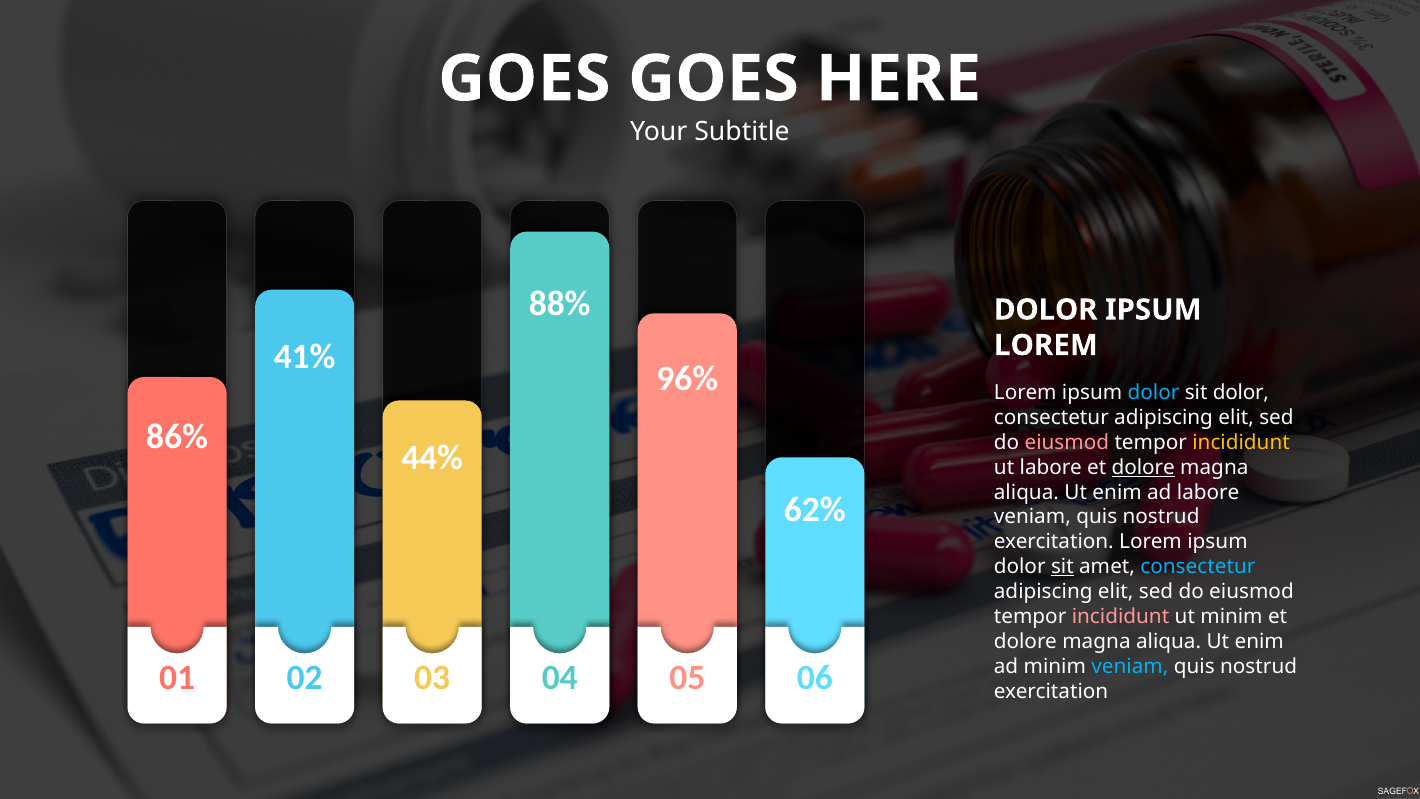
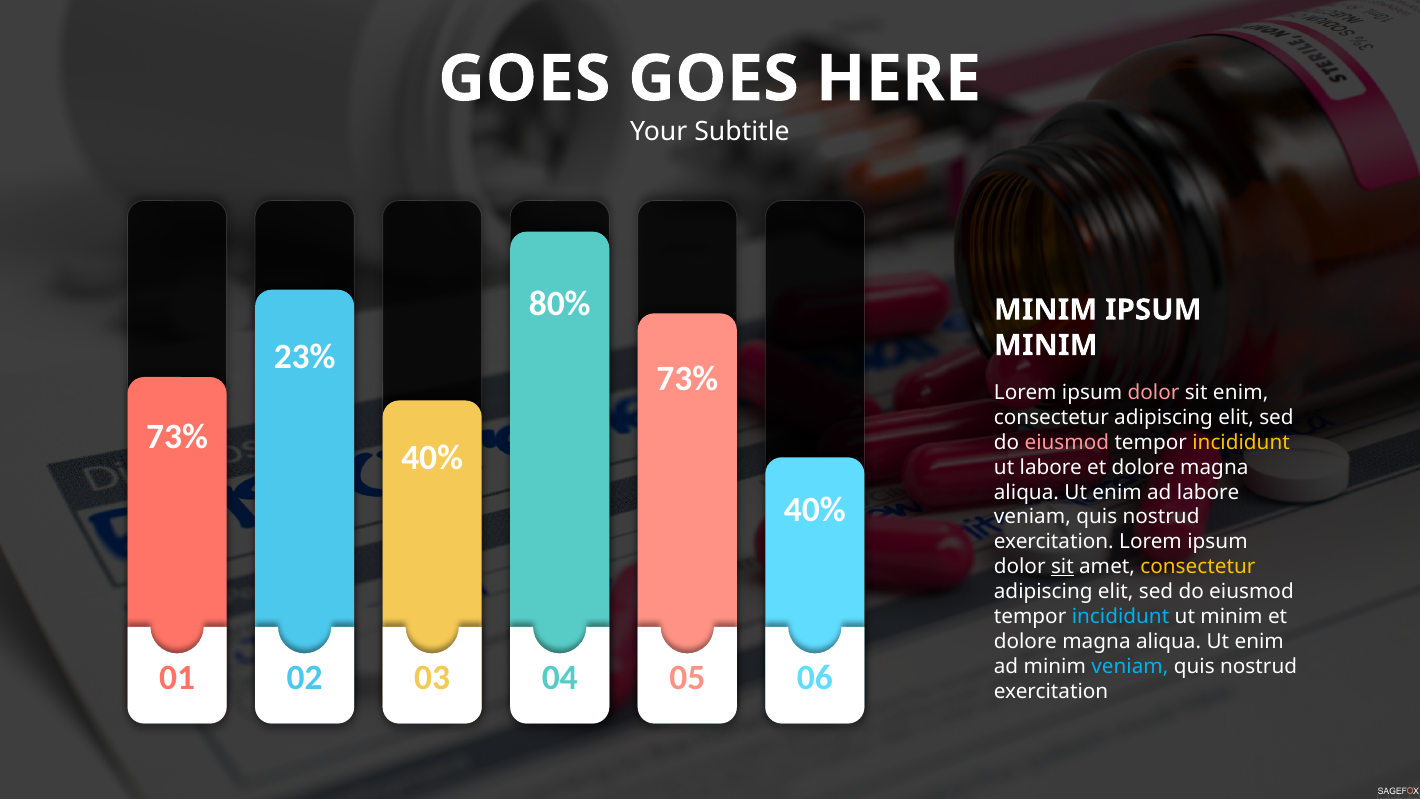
88%: 88% -> 80% (560, 304)
DOLOR: DOLOR -> MINIM (1046, 310)
LOREM: LOREM -> MINIM (1046, 345)
41%: 41% -> 23% (305, 357)
96%: 96% -> 73% (687, 378)
dolor colour: light blue -> pink (1154, 393)
sit dolor: dolor -> enim (1241, 393)
86%: 86% -> 73% (177, 436)
44%: 44% -> 40% (432, 458)
dolore underline: present -> none (1143, 467)
62%: 62% -> 40% (815, 510)
consectetur colour: light blue -> yellow (1198, 567)
incididunt colour: pink -> light blue (1121, 616)
